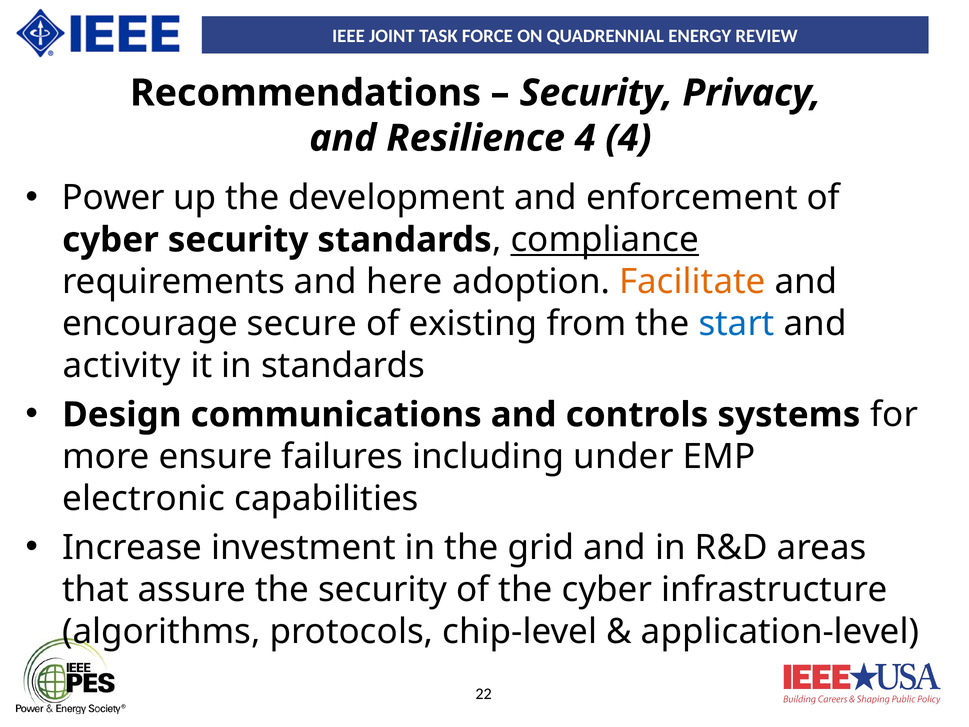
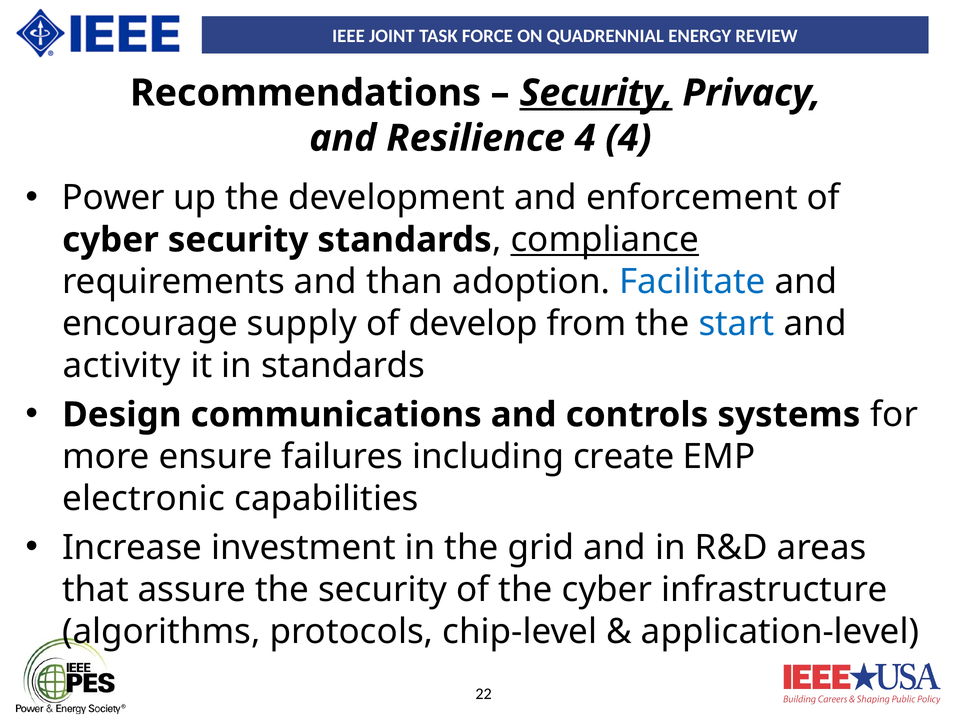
Security underline: none -> present (596, 93)
here: here -> than (404, 282)
Facilitate colour: orange -> blue (692, 282)
secure: secure -> supply (302, 324)
existing: existing -> develop (473, 324)
under: under -> create (624, 457)
